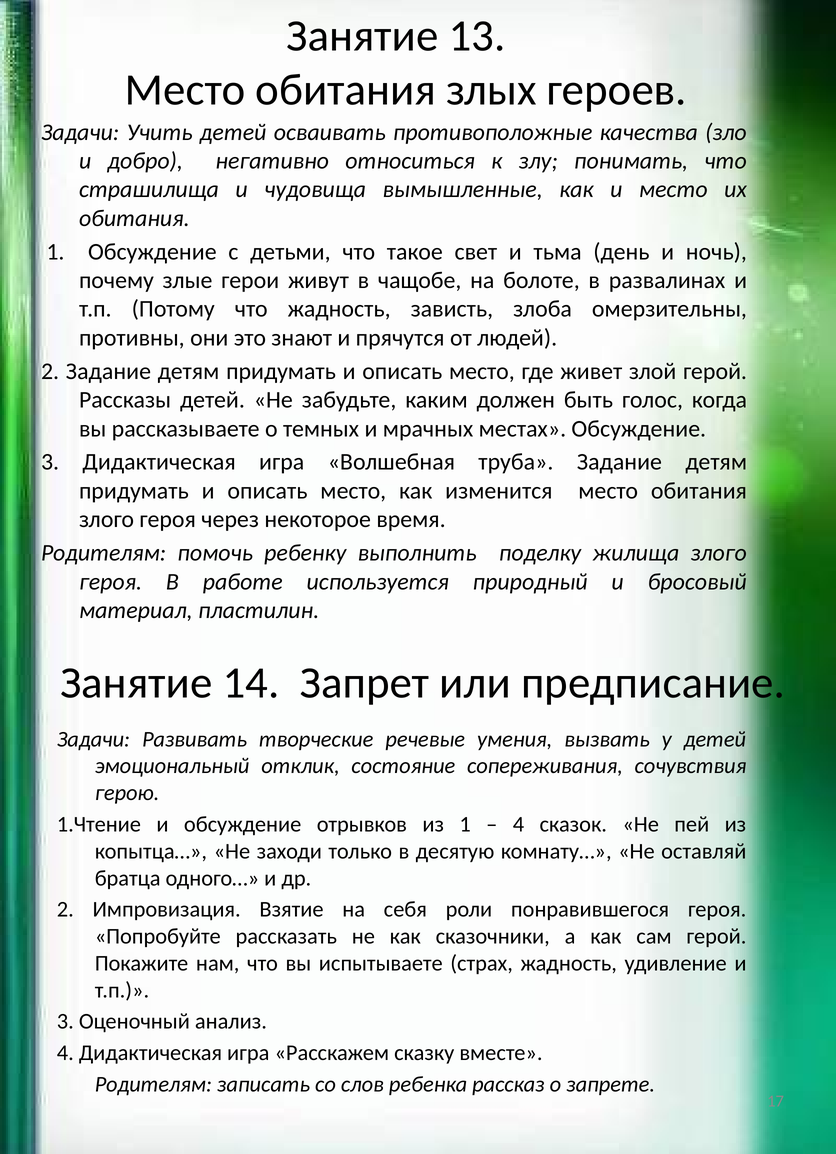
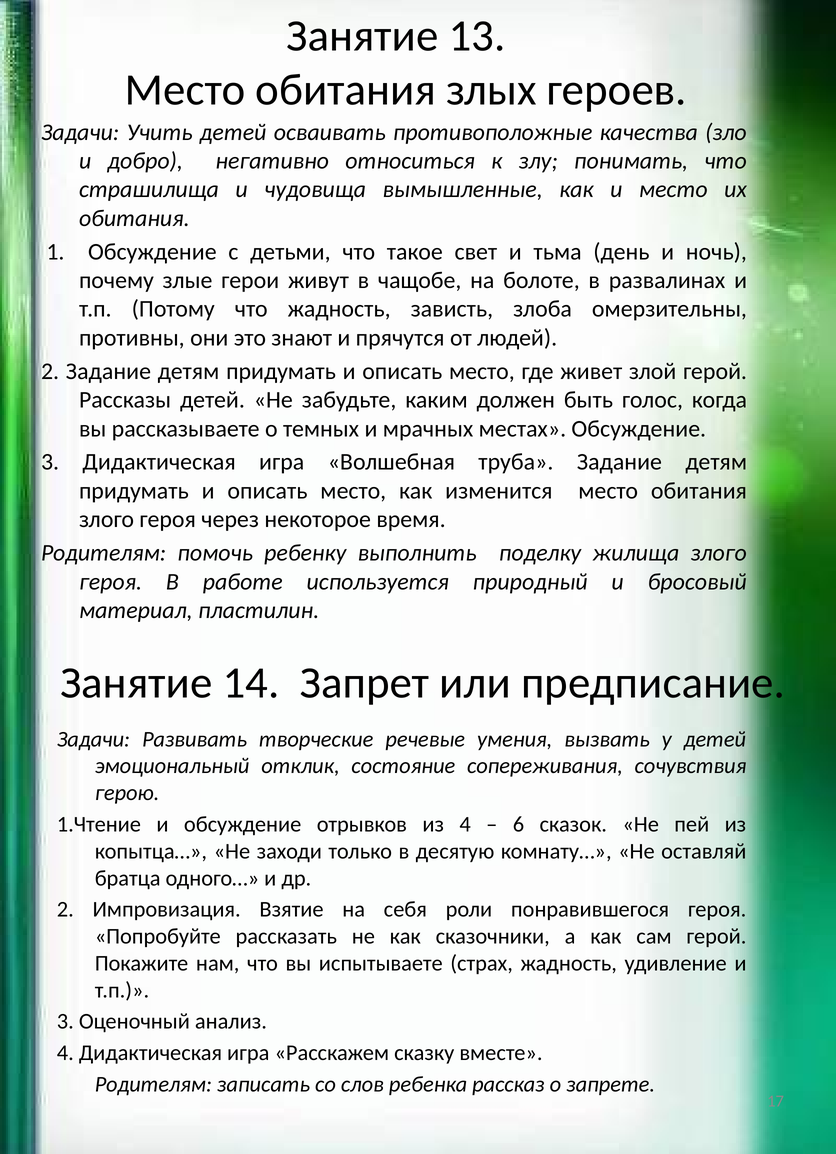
из 1: 1 -> 4 (465, 825)
4: 4 -> 6 (518, 825)
